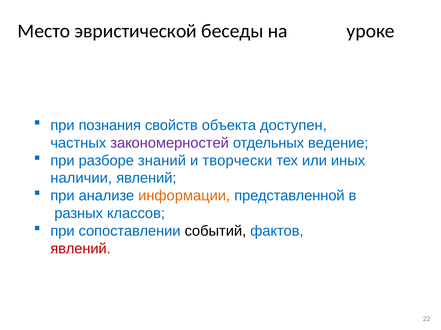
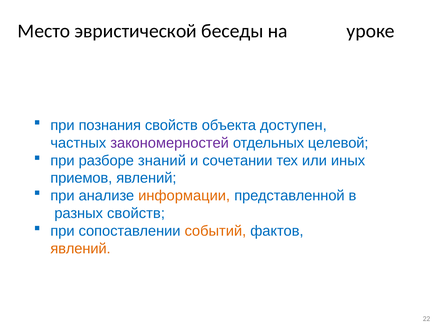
ведение: ведение -> целевой (338, 143)
творчески: творчески -> сочетании (237, 161)
наличии: наличии -> приемов (81, 179)
разных классов: классов -> свойств (136, 214)
событий colour: black -> orange (215, 231)
явлений colour: red -> orange (80, 249)
